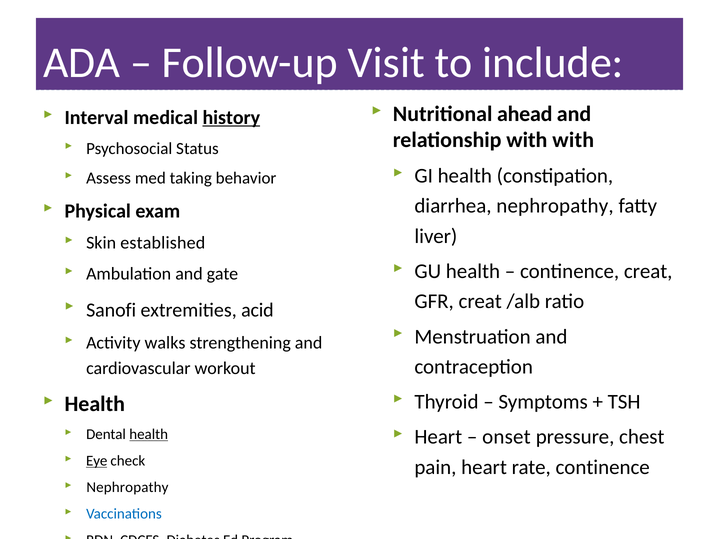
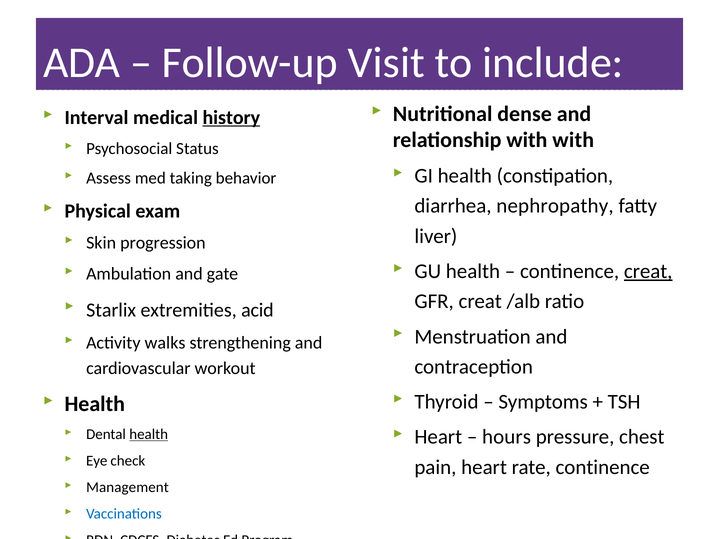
ahead: ahead -> dense (525, 114)
established: established -> progression (163, 243)
creat underline: none -> present (648, 271)
Sanofi: Sanofi -> Starlix (111, 310)
onset: onset -> hours (507, 437)
Eye underline: present -> none (97, 461)
Nephropathy: Nephropathy -> Management (127, 488)
